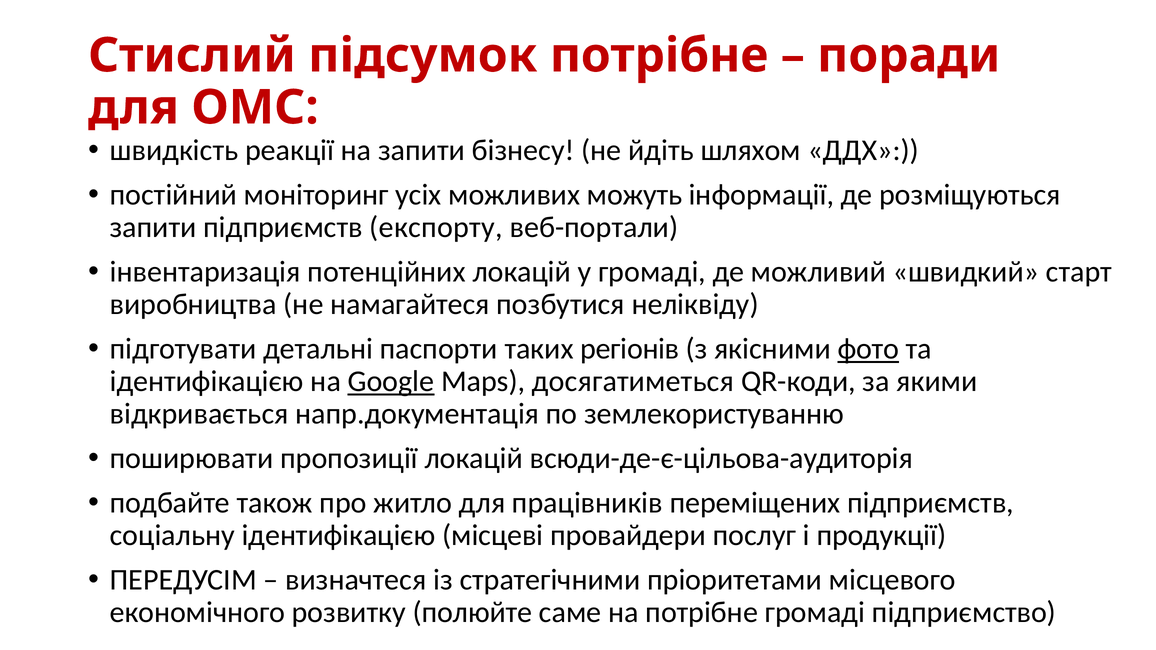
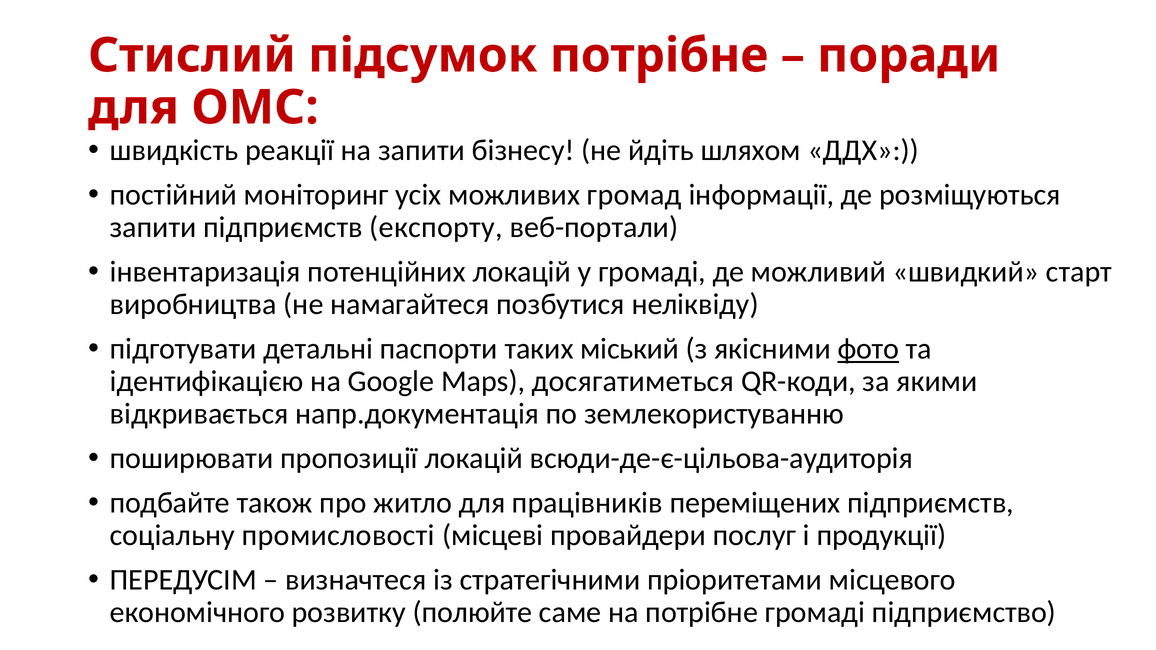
можуть: можуть -> громад (634, 195)
регіонів: регіонів -> міський (630, 349)
Google underline: present -> none (391, 382)
соціальну ідентифікацією: ідентифікацією -> промисловості (338, 536)
